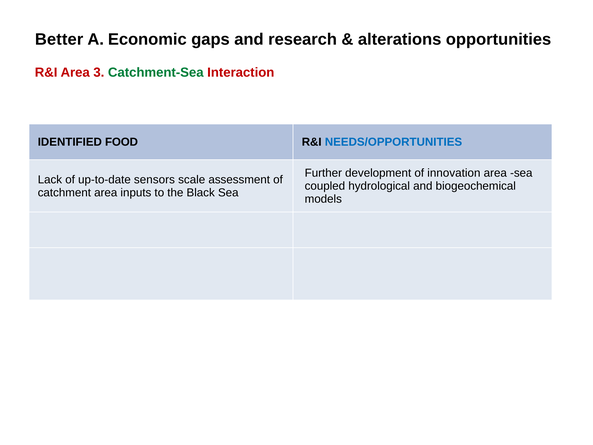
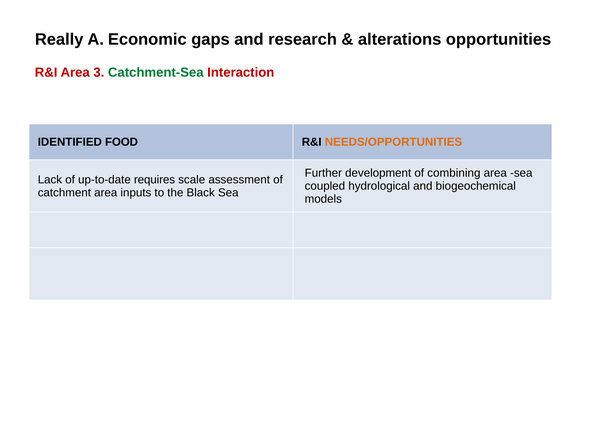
Better: Better -> Really (59, 39)
NEEDS/OPPORTUNITIES colour: blue -> orange (394, 142)
innovation: innovation -> combining (454, 173)
sensors: sensors -> requires (155, 180)
